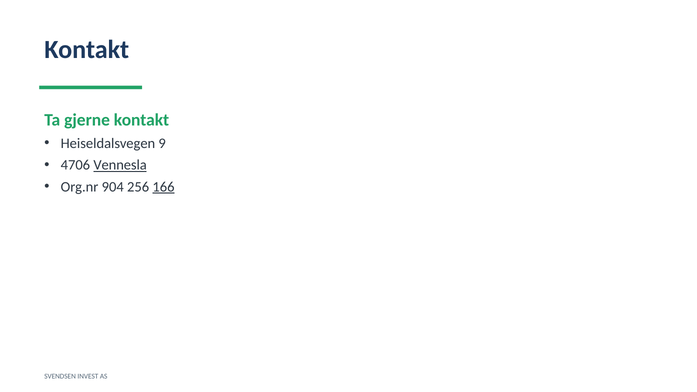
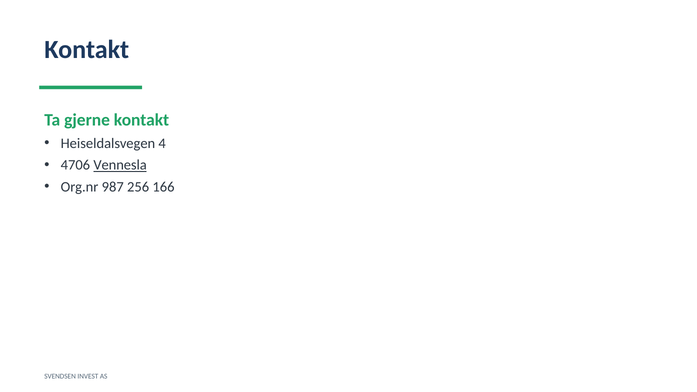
9: 9 -> 4 (162, 143)
904: 904 -> 987 (113, 187)
166 underline: present -> none (163, 187)
